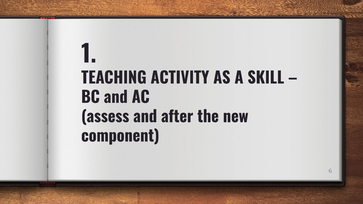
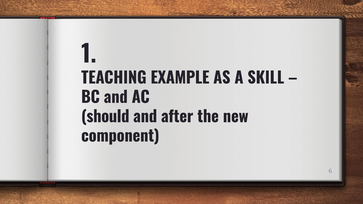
ACTIVITY: ACTIVITY -> EXAMPLE (180, 78)
assess: assess -> should (105, 117)
